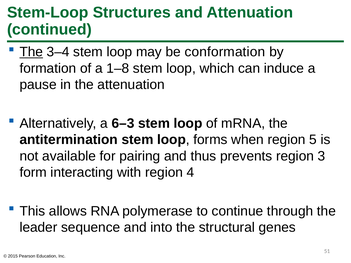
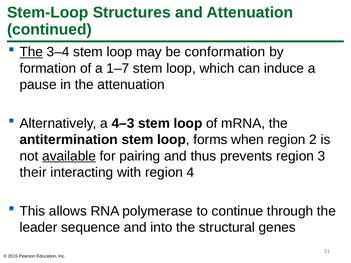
1–8: 1–8 -> 1–7 (118, 68)
6–3: 6–3 -> 4–3 (123, 123)
5: 5 -> 2 (313, 140)
available underline: none -> present (69, 156)
form: form -> their (33, 173)
